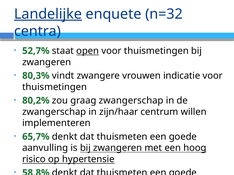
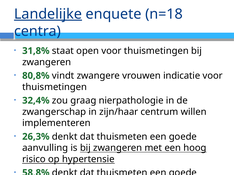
n=32: n=32 -> n=18 (164, 14)
52,7%: 52,7% -> 31,8% (36, 51)
open underline: present -> none (88, 51)
80,3%: 80,3% -> 80,8% (36, 76)
80,2%: 80,2% -> 32,4% (36, 101)
graag zwangerschap: zwangerschap -> nierpathologie (131, 101)
65,7%: 65,7% -> 26,3% (36, 137)
